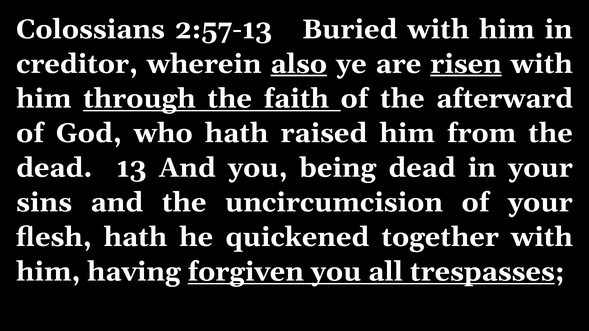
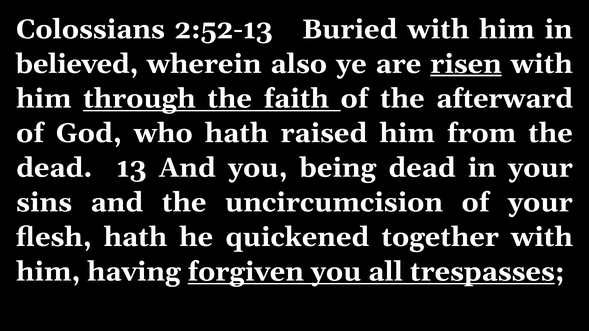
2:57-13: 2:57-13 -> 2:52-13 (223, 29)
creditor: creditor -> believed (77, 64)
also underline: present -> none (299, 64)
